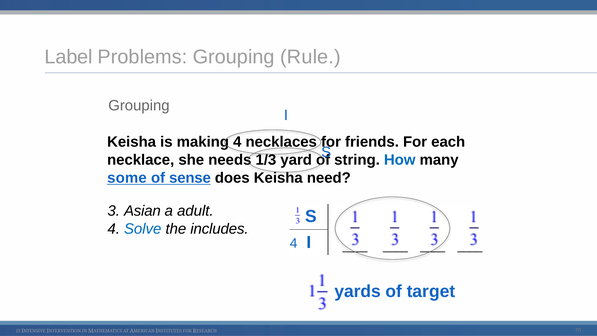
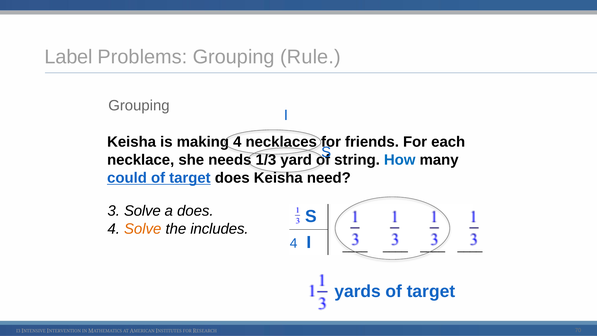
some: some -> could (127, 178)
sense: sense -> target (190, 178)
3 Asian: Asian -> Solve (142, 211)
a adult: adult -> does (195, 211)
Solve colour: blue -> orange (143, 229)
